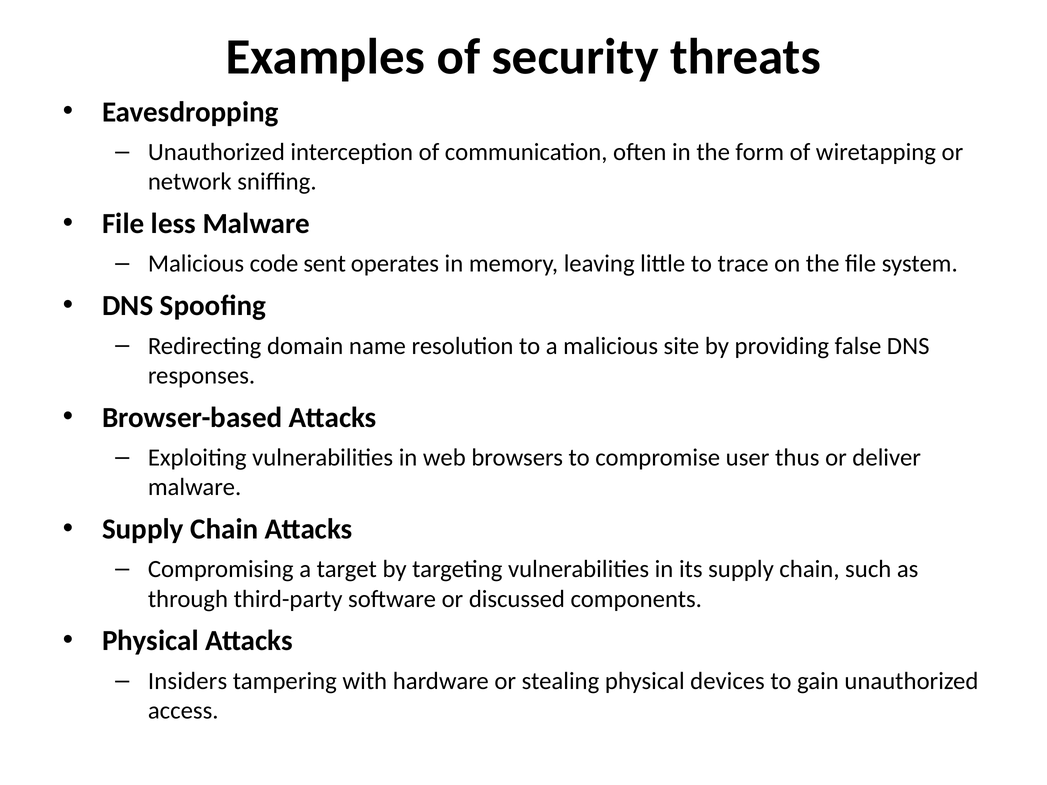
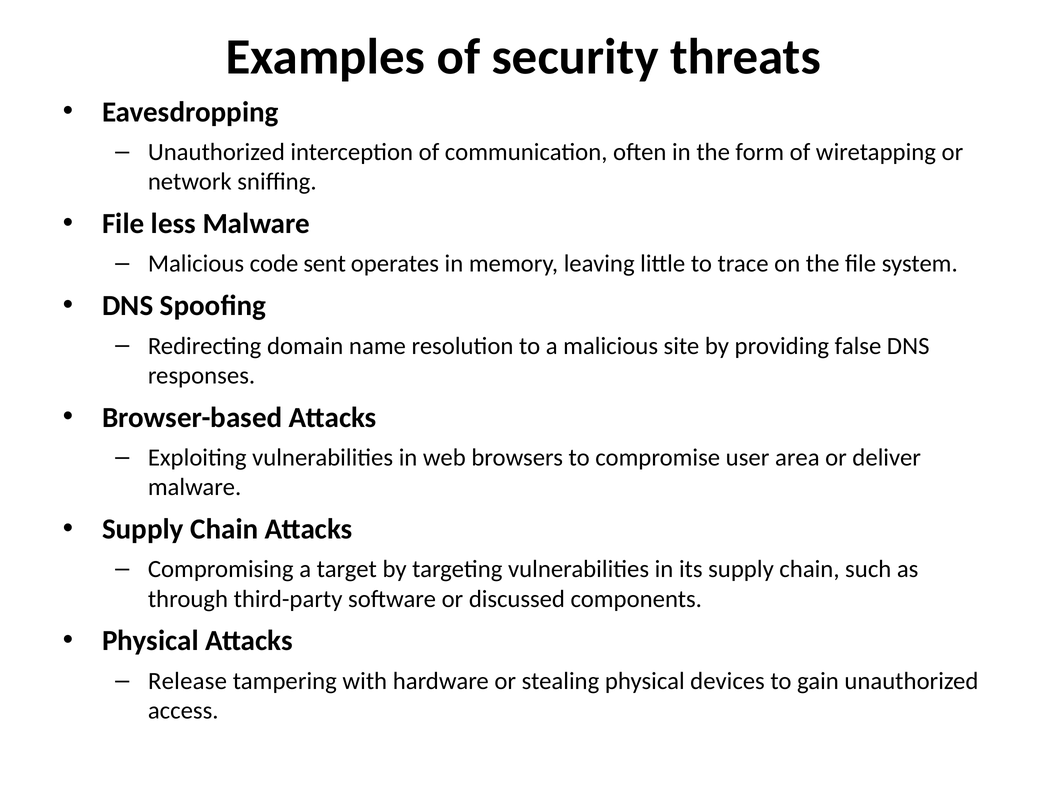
thus: thus -> area (797, 458)
Insiders: Insiders -> Release (188, 681)
